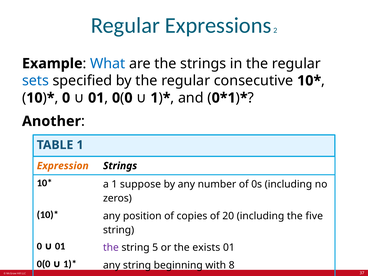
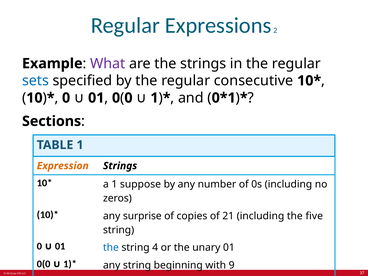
What colour: blue -> purple (108, 64)
Another: Another -> Sections (52, 121)
position: position -> surprise (142, 216)
20: 20 -> 21 (228, 216)
the colour: purple -> blue (111, 248)
5: 5 -> 4 (155, 248)
exists: exists -> unary (206, 248)
8: 8 -> 9 (232, 265)
